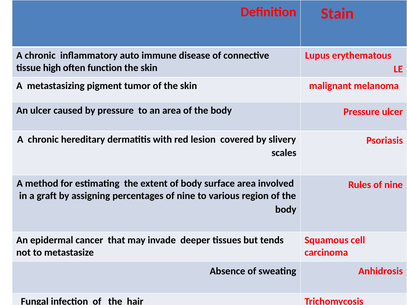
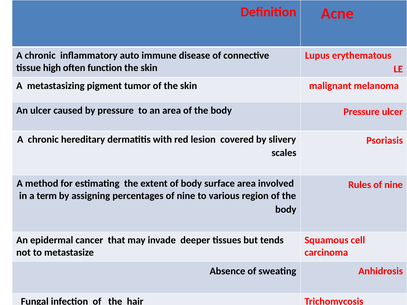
Stain: Stain -> Acne (337, 14)
graft: graft -> term (47, 196)
